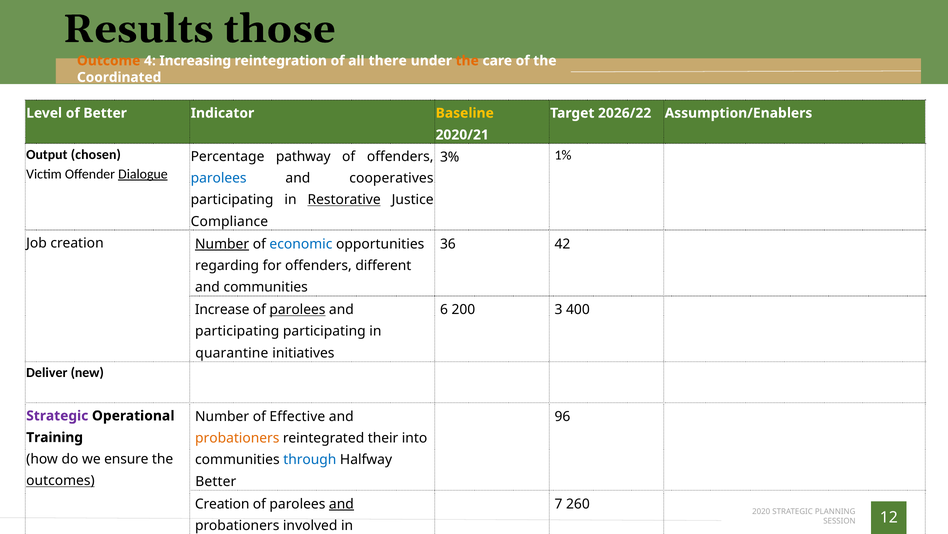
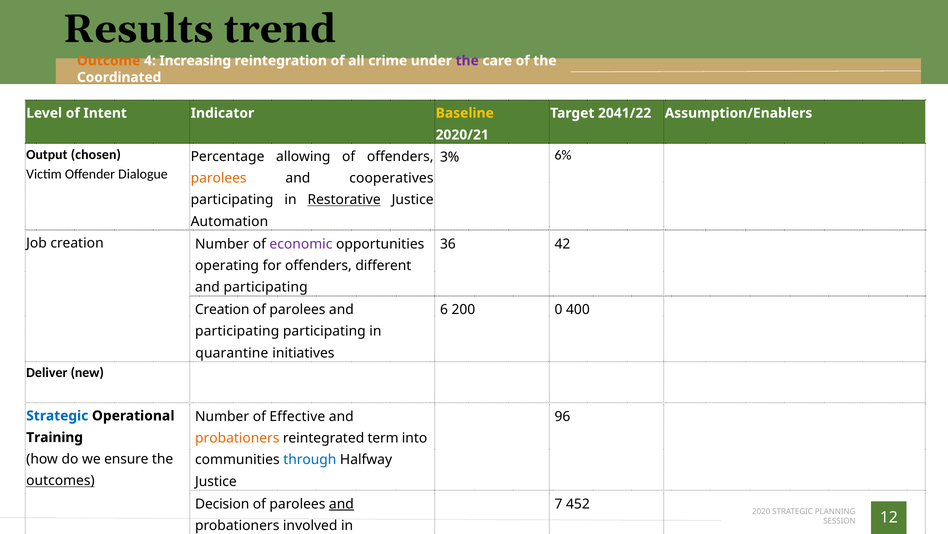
those: those -> trend (280, 29)
there: there -> crime (388, 61)
the colour: orange -> purple (467, 61)
of Better: Better -> Intent (105, 113)
2026/22: 2026/22 -> 2041/22 (625, 113)
pathway: pathway -> allowing (303, 156)
1%: 1% -> 6% (563, 155)
Dialogue underline: present -> none (143, 174)
parolees colour: blue -> orange (219, 178)
Compliance: Compliance -> Automation (229, 221)
Number underline: present -> none (222, 244)
economic colour: blue -> purple (301, 244)
regarding: regarding -> operating (227, 265)
communities: communities -> participating (266, 287)
Increase: Increase -> Creation (222, 309)
parolees underline: present -> none (297, 309)
3: 3 -> 0 (559, 309)
Strategic colour: purple -> blue (57, 415)
their: their -> term (383, 438)
Better: Better -> Justice (216, 481)
Creation: Creation -> Decision (222, 503)
260: 260 -> 452 (578, 503)
